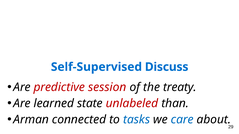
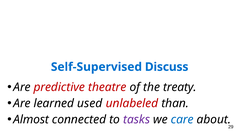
session: session -> theatre (107, 87)
state: state -> used (90, 104)
Arman: Arman -> Almost (31, 120)
tasks colour: blue -> purple (137, 120)
